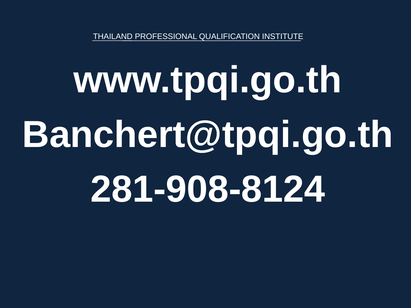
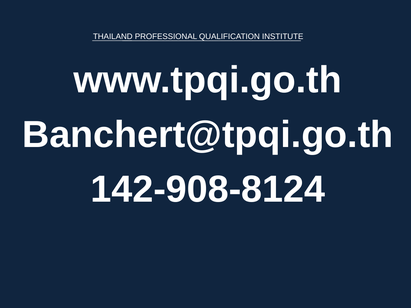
281-908-8124: 281-908-8124 -> 142-908-8124 (208, 190)
